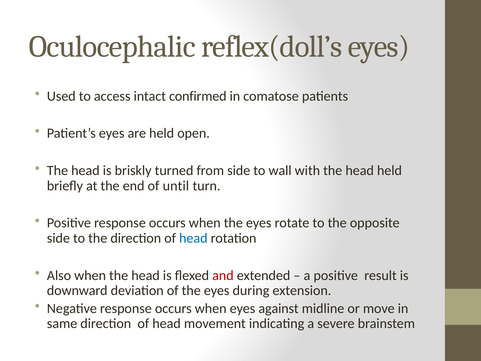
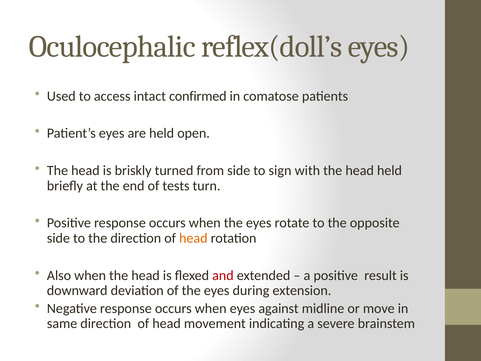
wall: wall -> sign (280, 170)
until: until -> tests (176, 186)
head colour: blue -> orange (193, 238)
